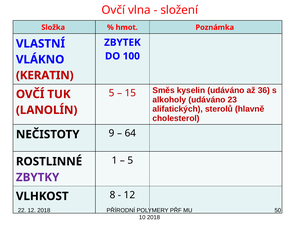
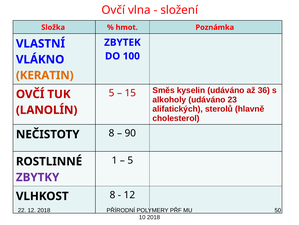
KERATIN colour: red -> orange (45, 75)
NEČISTOTY 9: 9 -> 8 (112, 133)
64: 64 -> 90 (130, 133)
